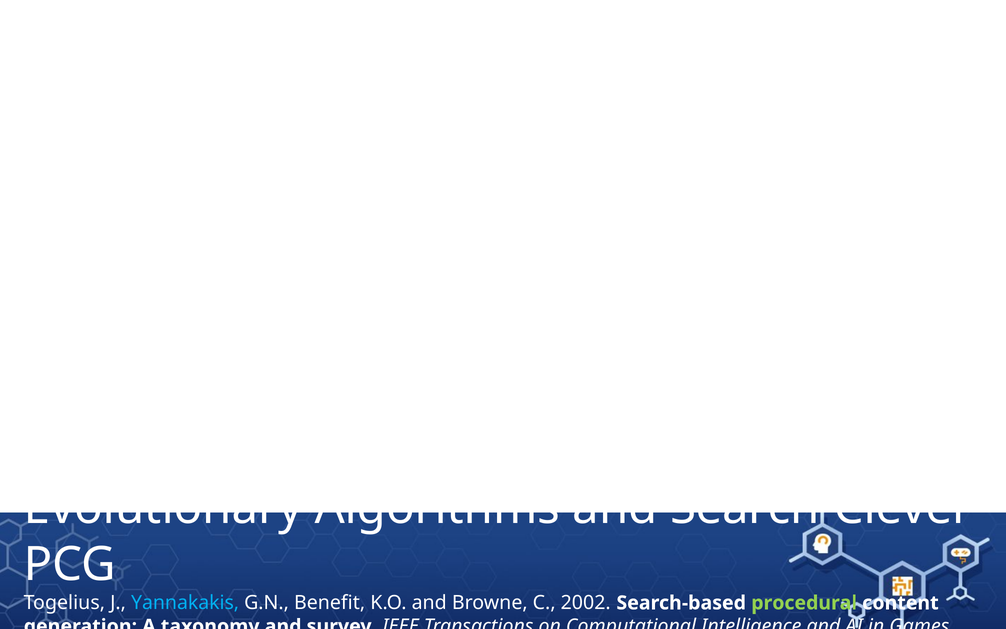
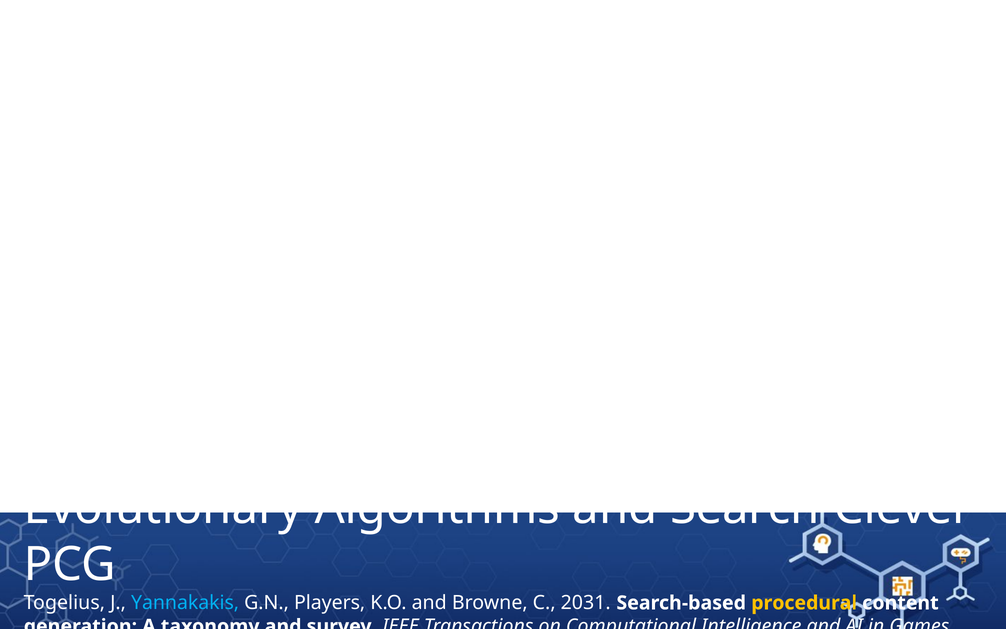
Benefit: Benefit -> Players (330, 603)
2002: 2002 -> 2031 (586, 603)
procedural colour: light green -> yellow (804, 603)
